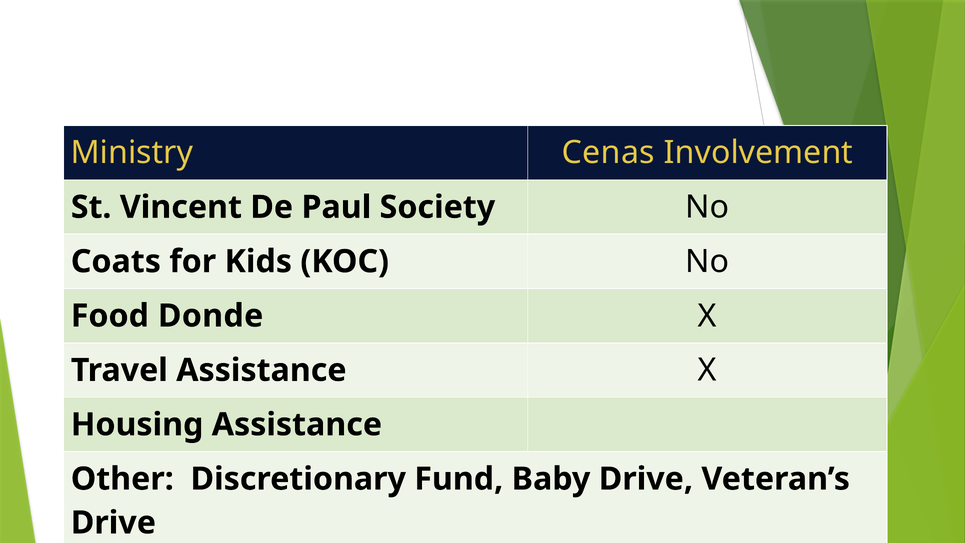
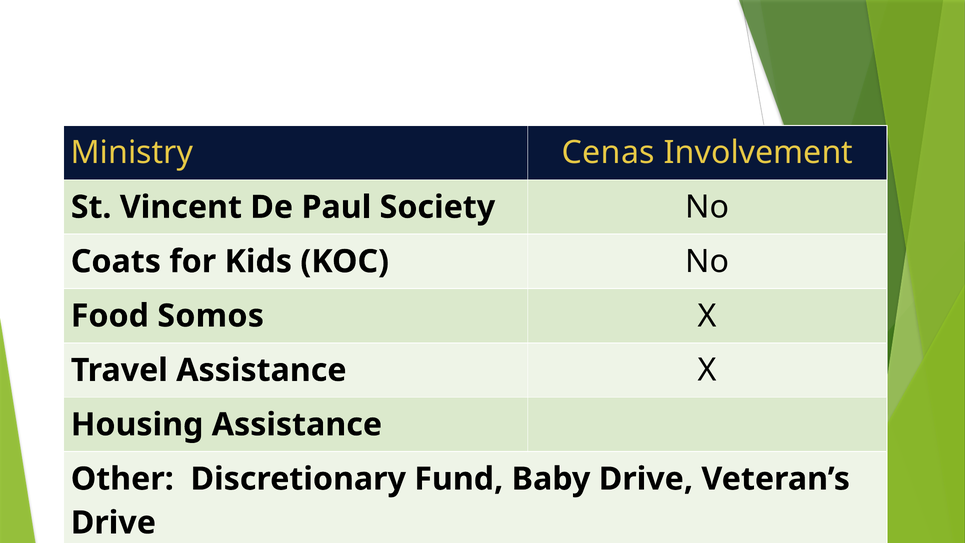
Donde: Donde -> Somos (211, 316)
